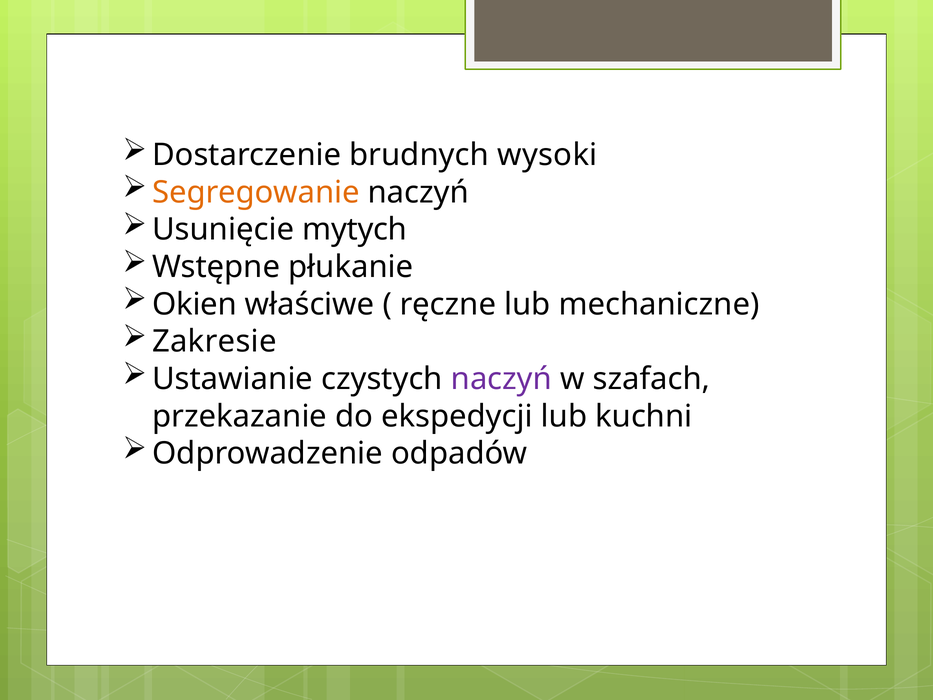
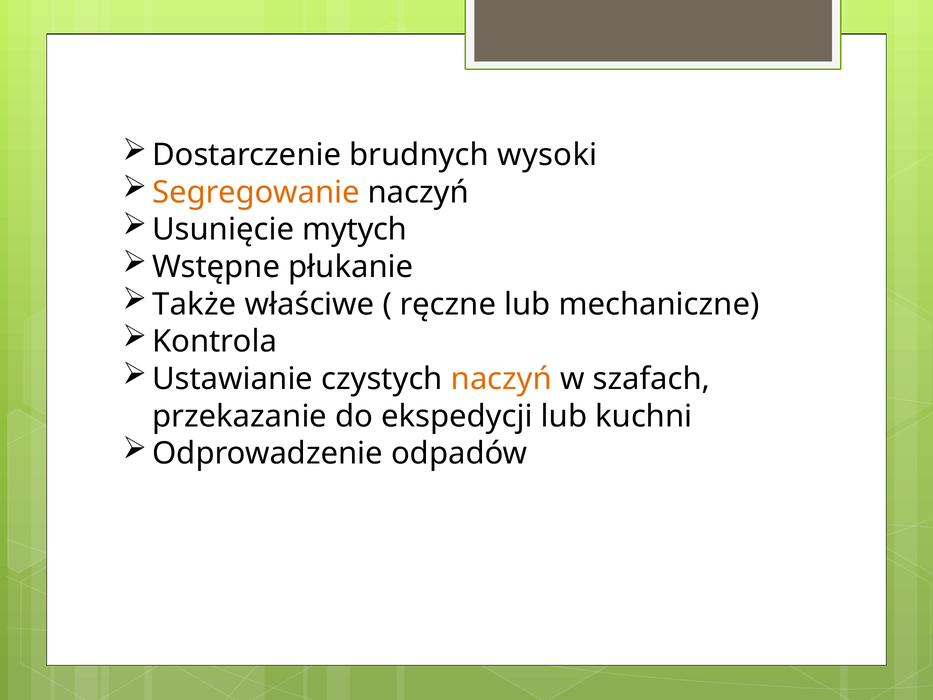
Okien: Okien -> Także (194, 304)
Zakresie: Zakresie -> Kontrola (215, 341)
naczyń colour: purple -> orange (501, 379)
